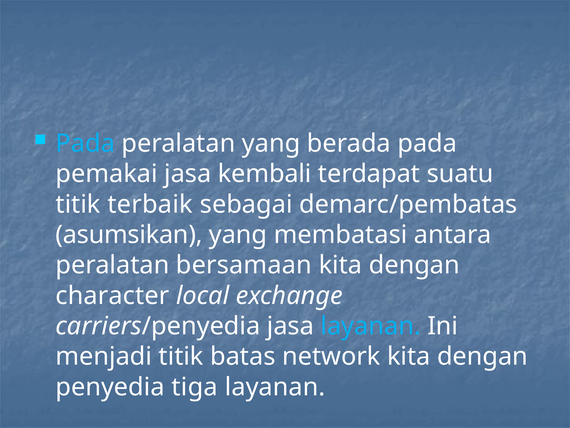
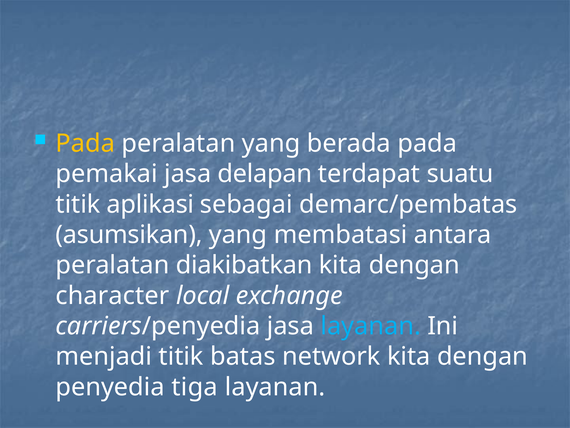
Pada colour: light blue -> yellow (85, 143)
kembali: kembali -> delapan (265, 174)
terbaik: terbaik -> aplikasi (150, 204)
bersamaan: bersamaan -> diakibatkan (244, 265)
